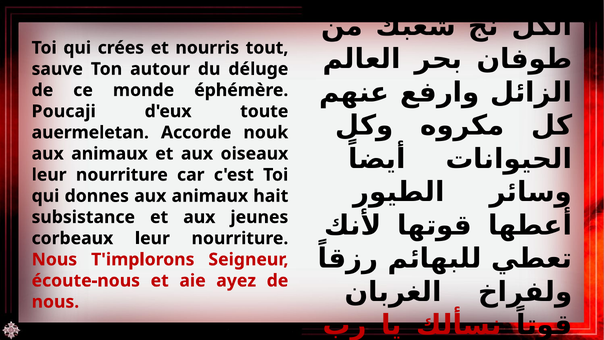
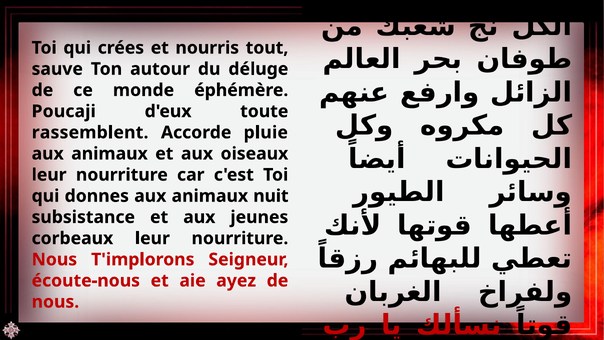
auermeletan: auermeletan -> rassemblent (90, 132)
nouk: nouk -> pluie (266, 132)
hait: hait -> nuit (271, 196)
